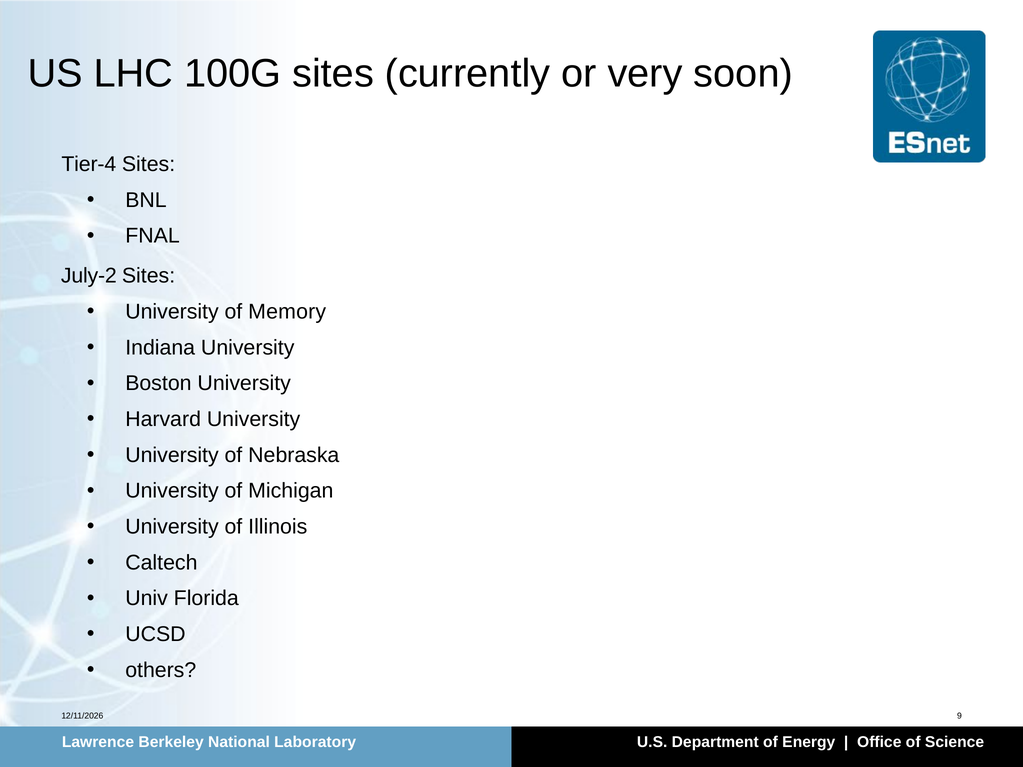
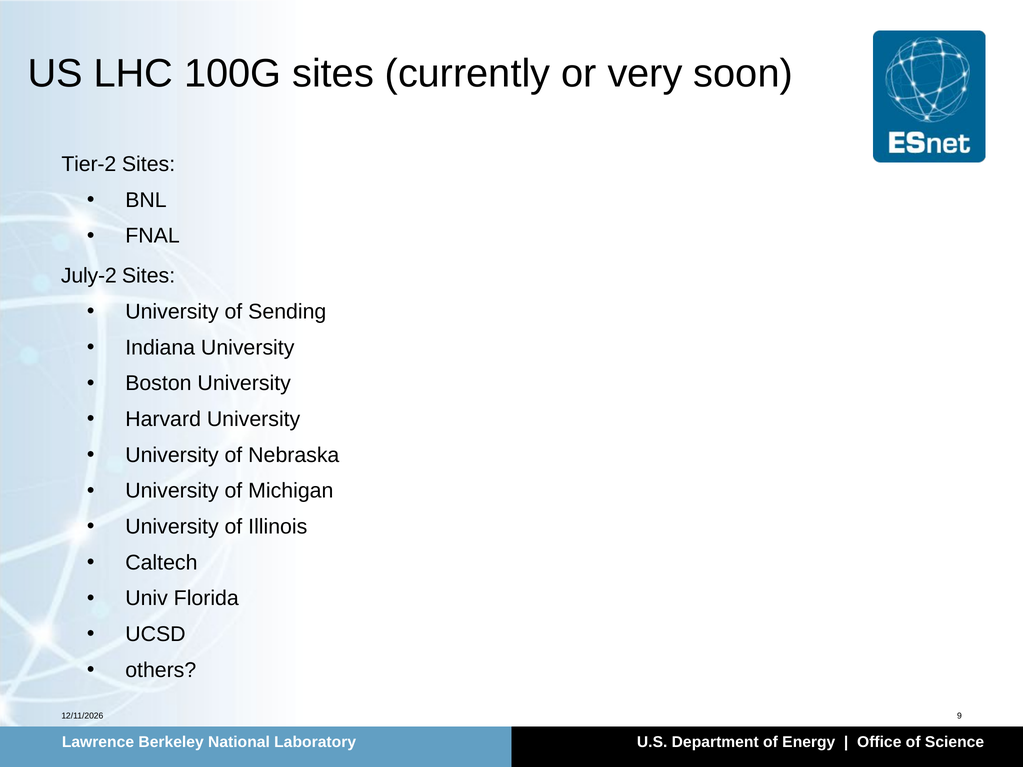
Tier-4: Tier-4 -> Tier-2 (89, 164)
Memory: Memory -> Sending (287, 312)
